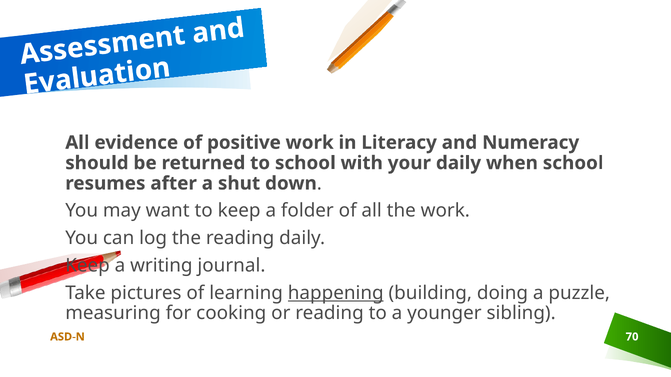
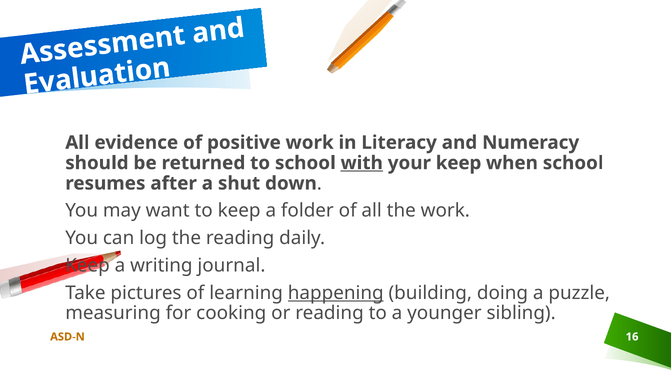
with underline: none -> present (362, 163)
your daily: daily -> keep (459, 163)
70: 70 -> 16 (632, 337)
